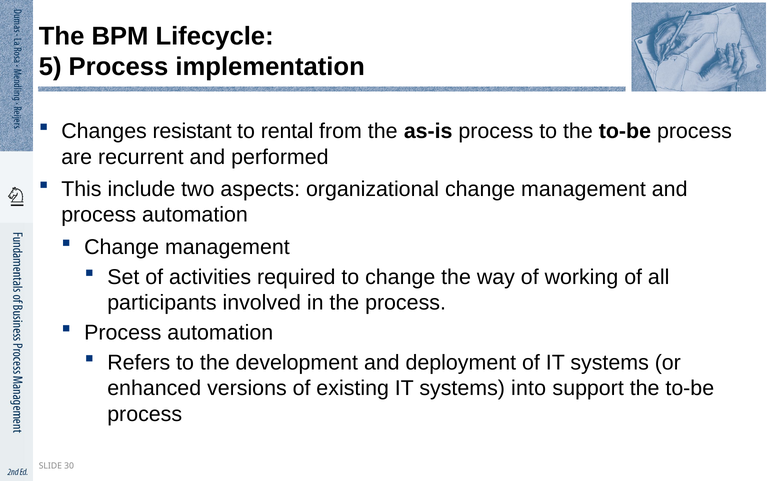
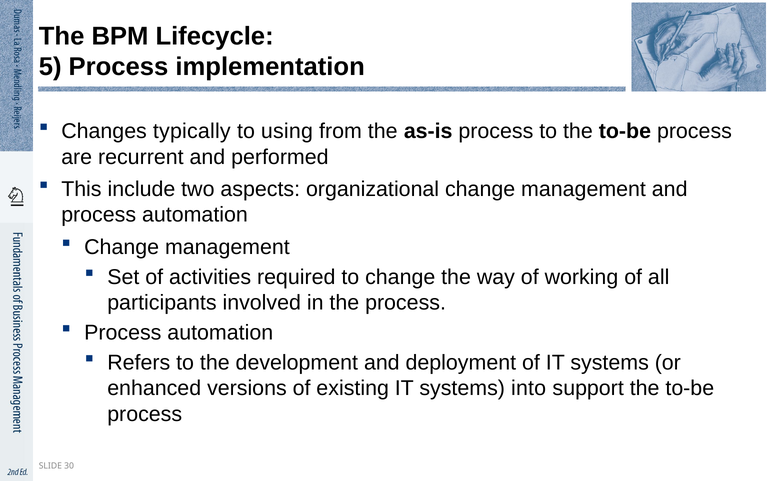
resistant: resistant -> typically (192, 131)
rental: rental -> using (287, 131)
